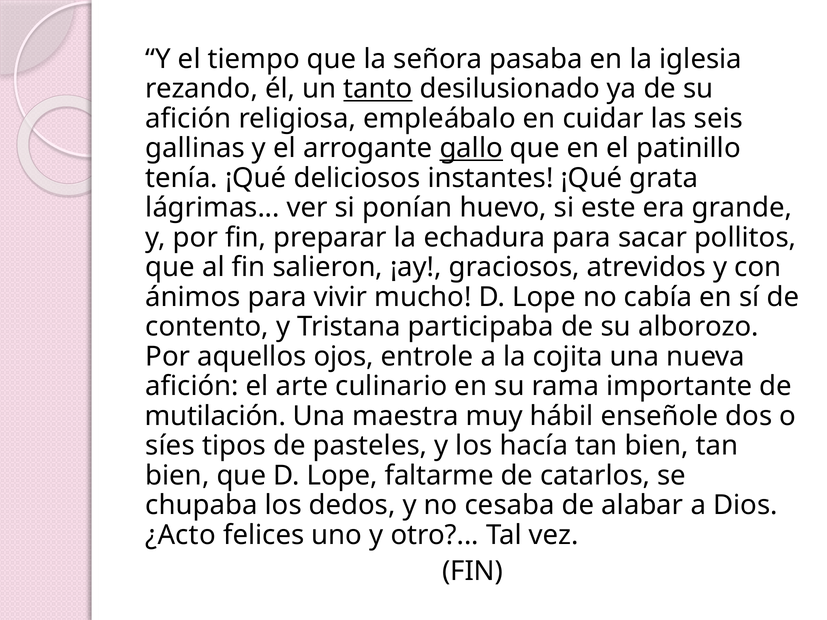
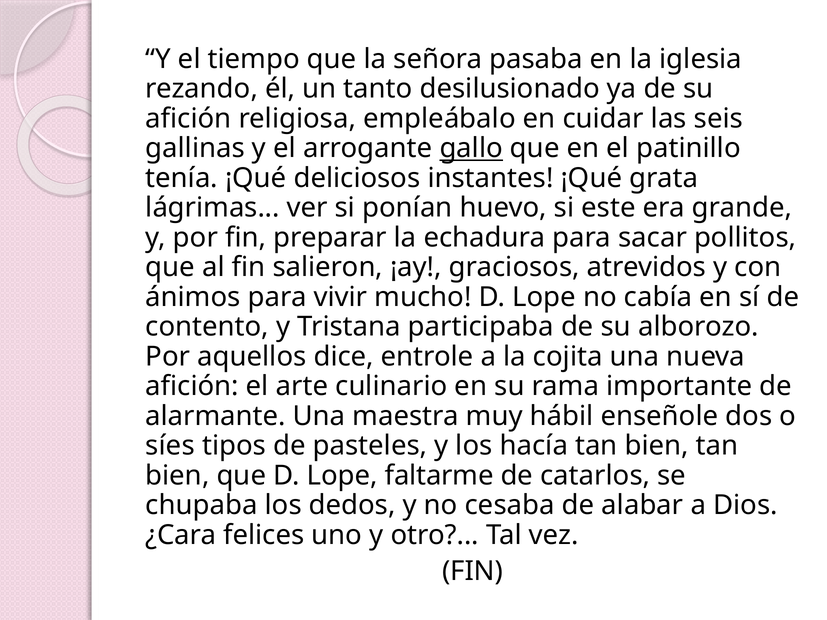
tanto underline: present -> none (378, 89)
ojos: ojos -> dice (344, 357)
mutilación: mutilación -> alarmante (215, 416)
¿Acto: ¿Acto -> ¿Cara (181, 535)
